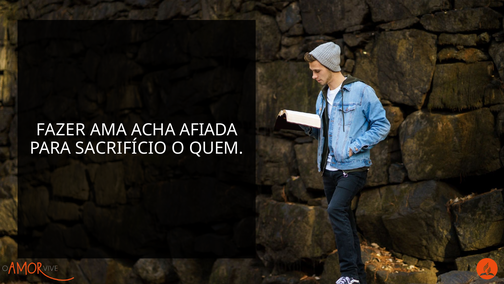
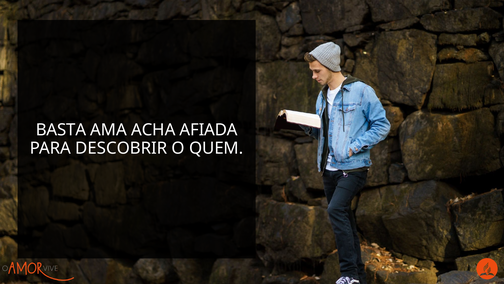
FAZER: FAZER -> BASTA (61, 130)
SACRIFÍCIO: SACRIFÍCIO -> DESCOBRIR (121, 148)
